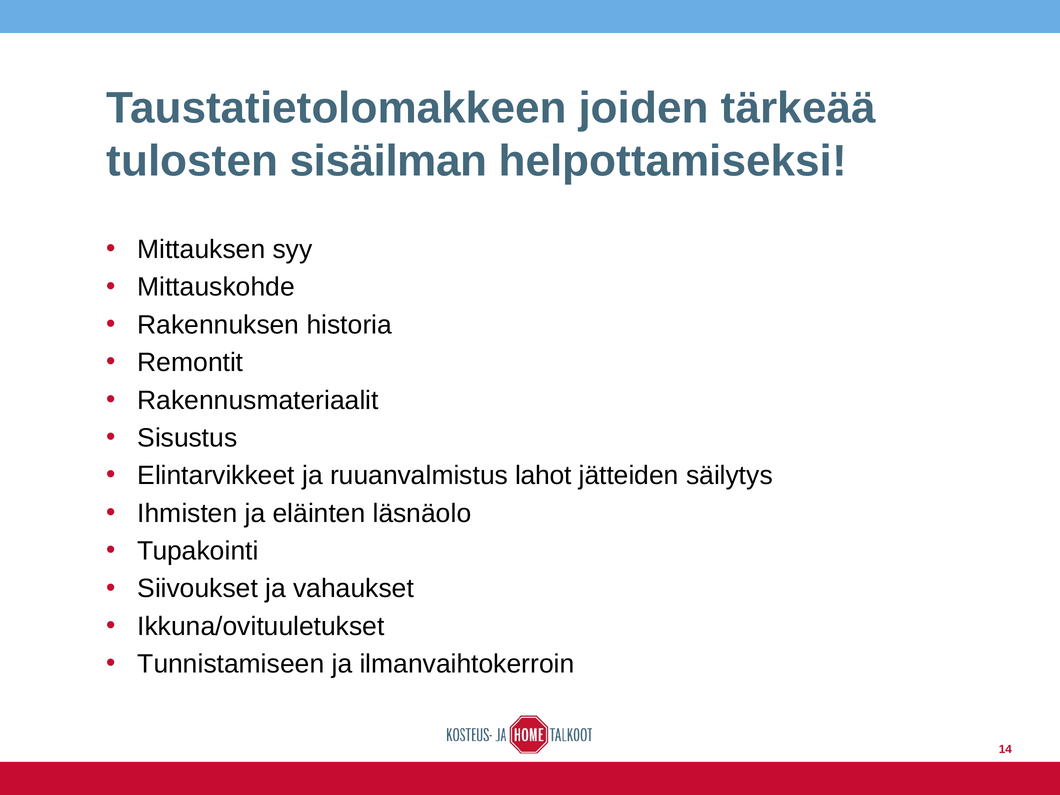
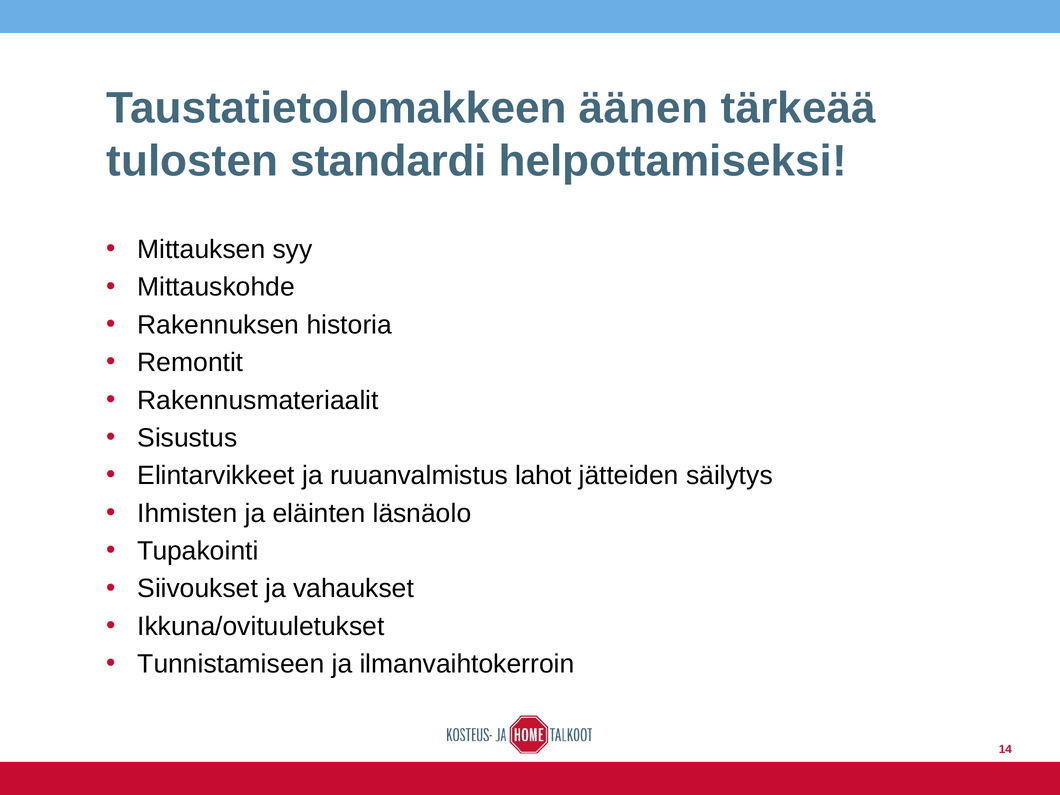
joiden: joiden -> äänen (644, 108)
sisäilman: sisäilman -> standardi (388, 161)
